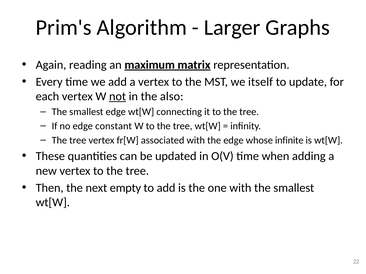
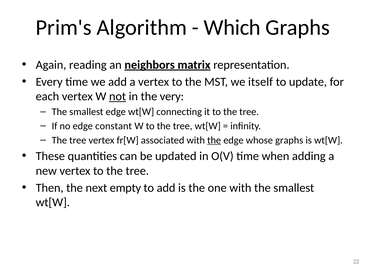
Larger: Larger -> Which (232, 27)
maximum: maximum -> neighbors (150, 65)
also: also -> very (172, 97)
the underline: none -> present (214, 140)
whose infinite: infinite -> graphs (289, 140)
